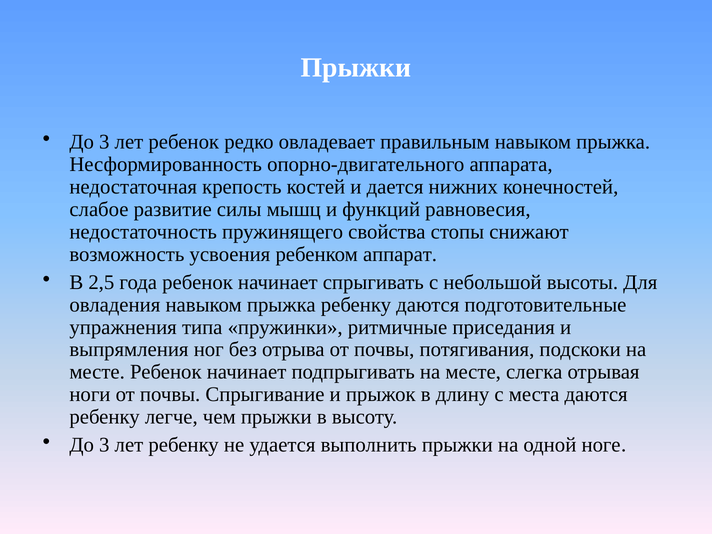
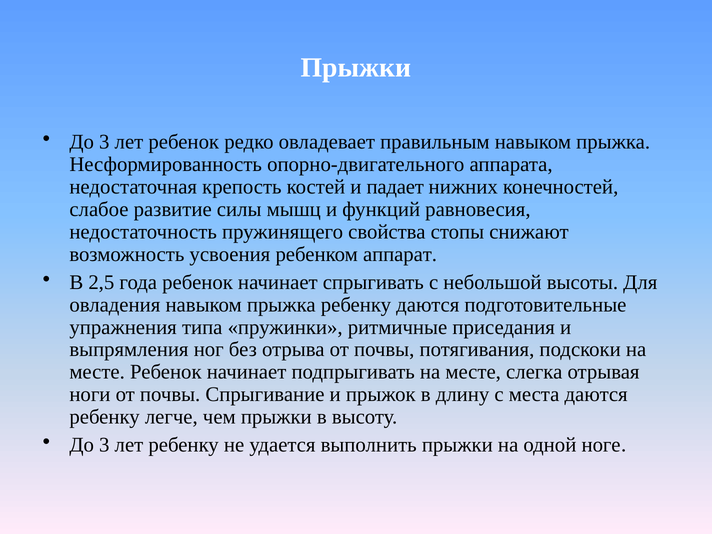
дается: дается -> падает (395, 187)
